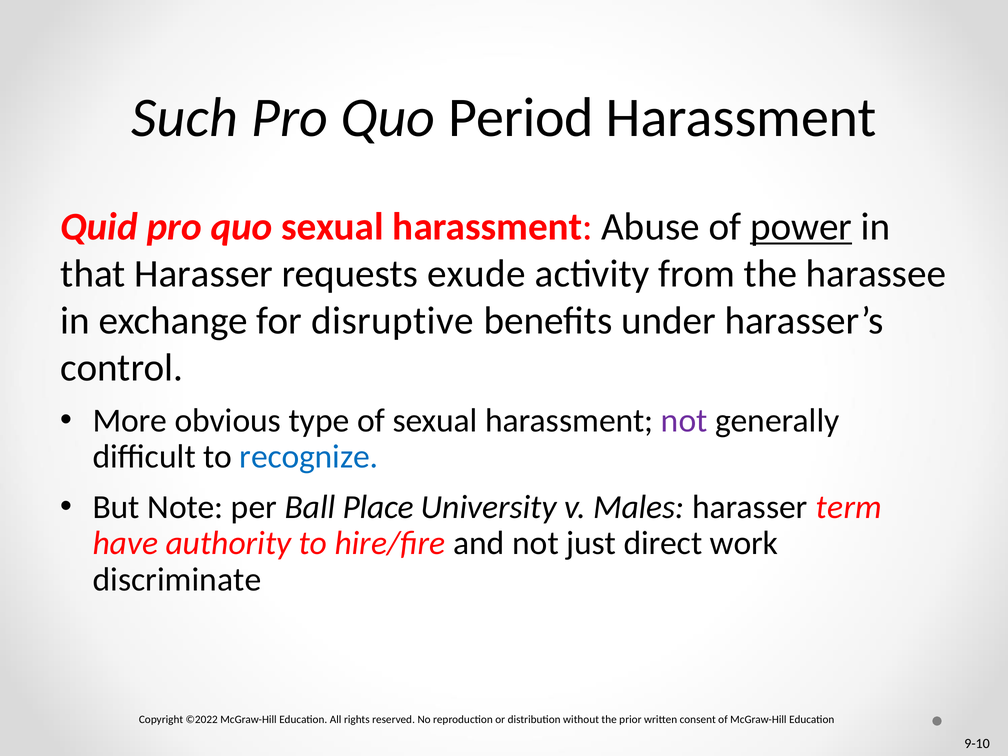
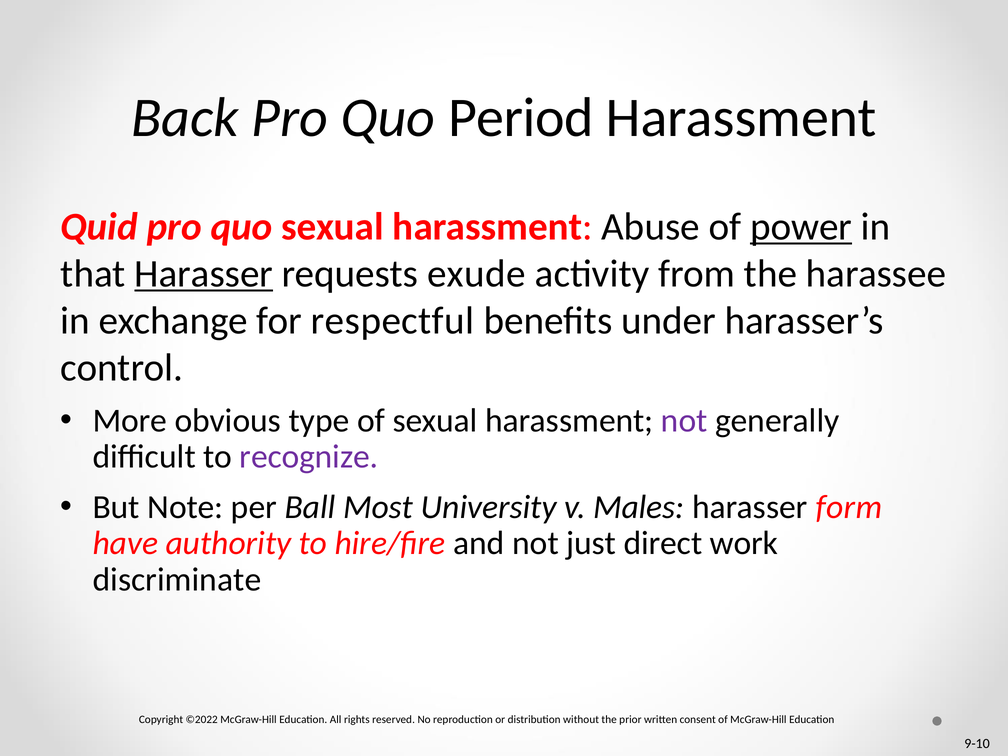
Such: Such -> Back (185, 118)
Harasser underline: none -> present (204, 274)
disruptive: disruptive -> respectful (393, 321)
recognize colour: blue -> purple (309, 457)
Place: Place -> Most (378, 507)
term: term -> form (849, 507)
